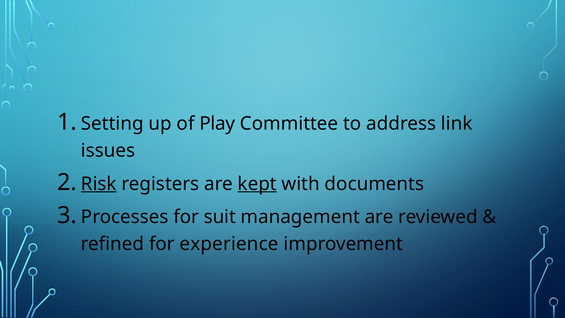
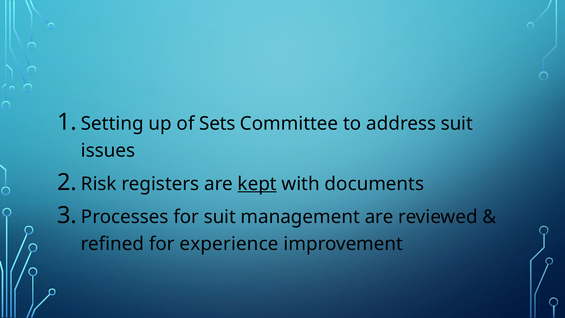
Play: Play -> Sets (217, 124)
address link: link -> suit (457, 124)
Risk underline: present -> none (99, 184)
